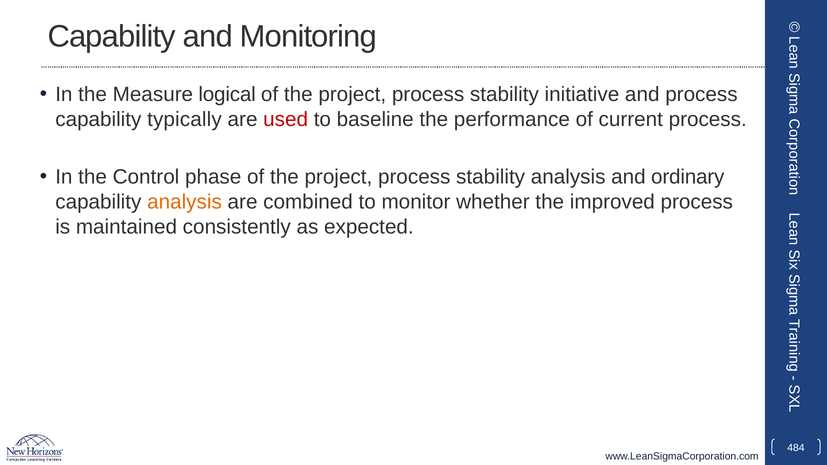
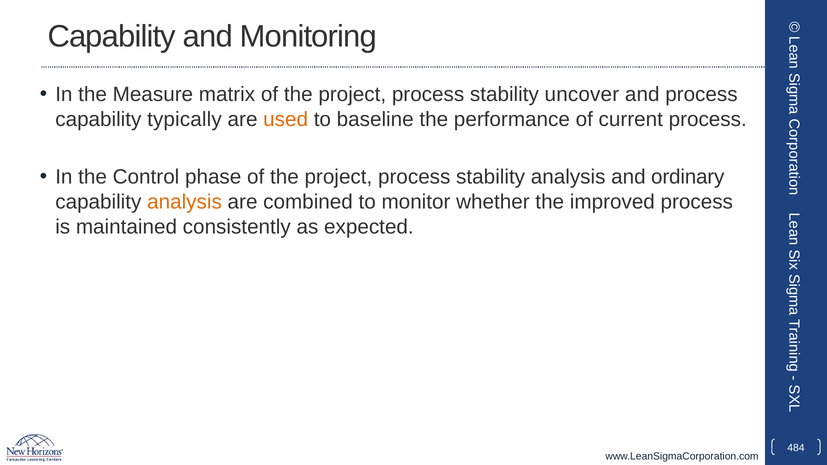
logical: logical -> matrix (227, 94)
initiative: initiative -> uncover (582, 94)
used colour: red -> orange (286, 119)
